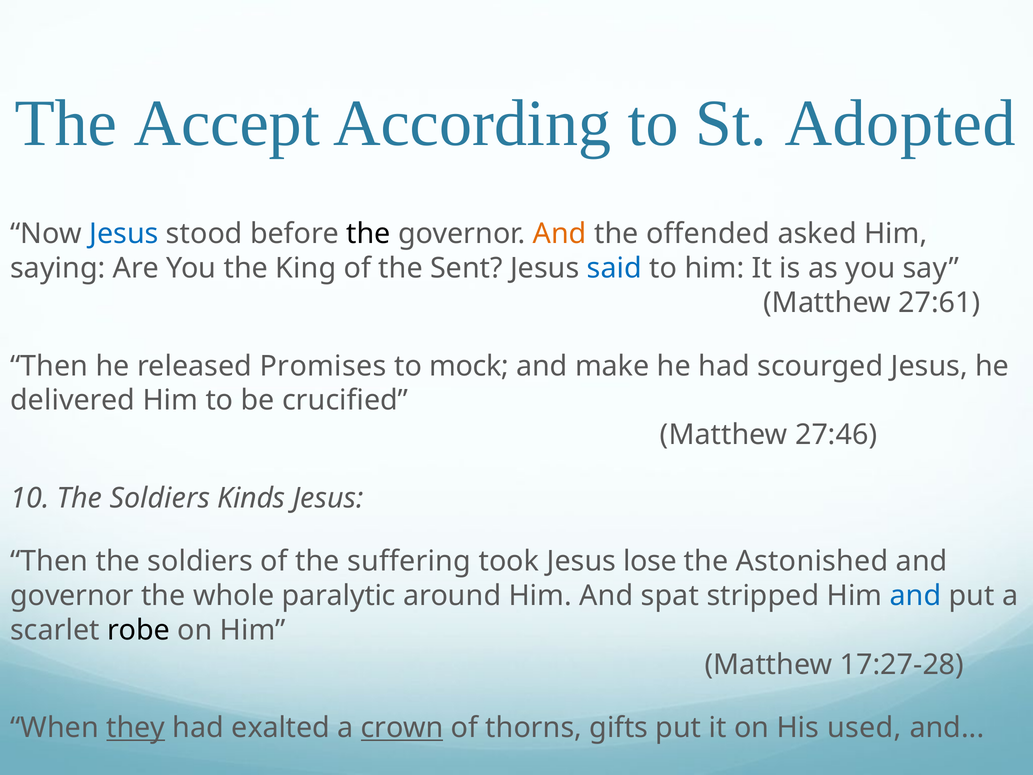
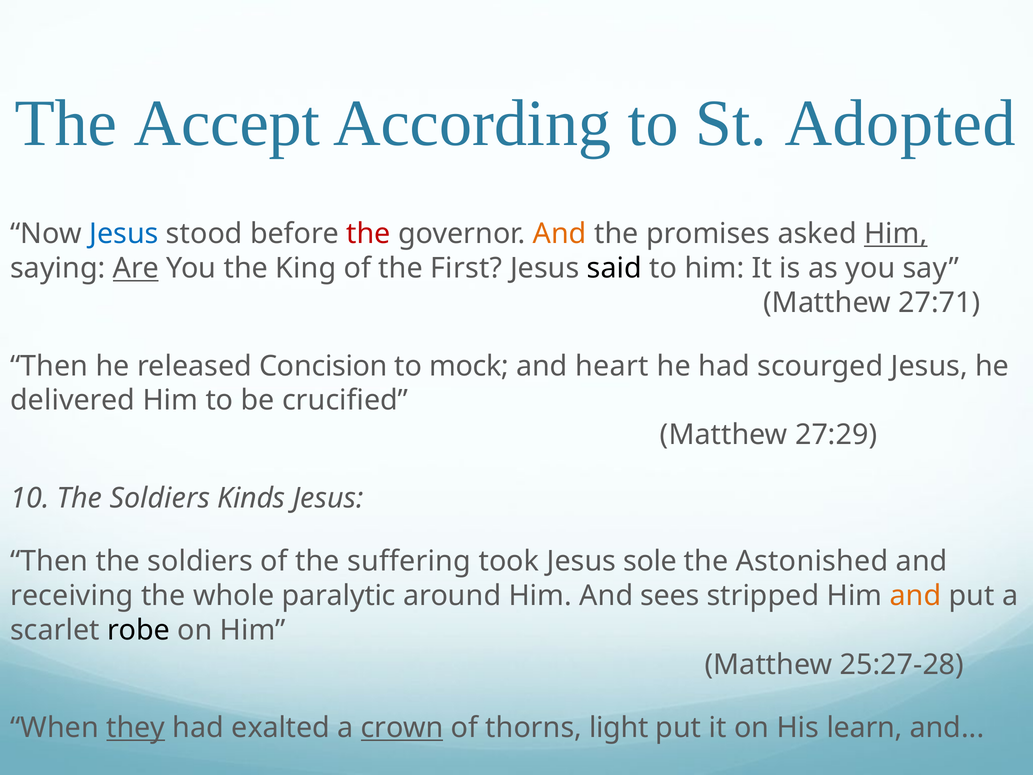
the colour: black -> red (368, 234)
offended: offended -> promises (708, 234)
Him underline: none -> present (896, 234)
Are underline: none -> present (136, 268)
Sent: Sent -> First (466, 268)
said colour: blue -> black (614, 268)
27:61: 27:61 -> 27:71 (939, 303)
Promises: Promises -> Concision (323, 366)
make: make -> heart (612, 366)
27:46: 27:46 -> 27:29 (836, 435)
lose: lose -> sole (650, 561)
governor: governor -> receiving (72, 596)
spat: spat -> sees (670, 596)
and colour: blue -> orange (915, 596)
17:27-28: 17:27-28 -> 25:27-28 (902, 664)
gifts: gifts -> light (619, 728)
used: used -> learn (865, 728)
